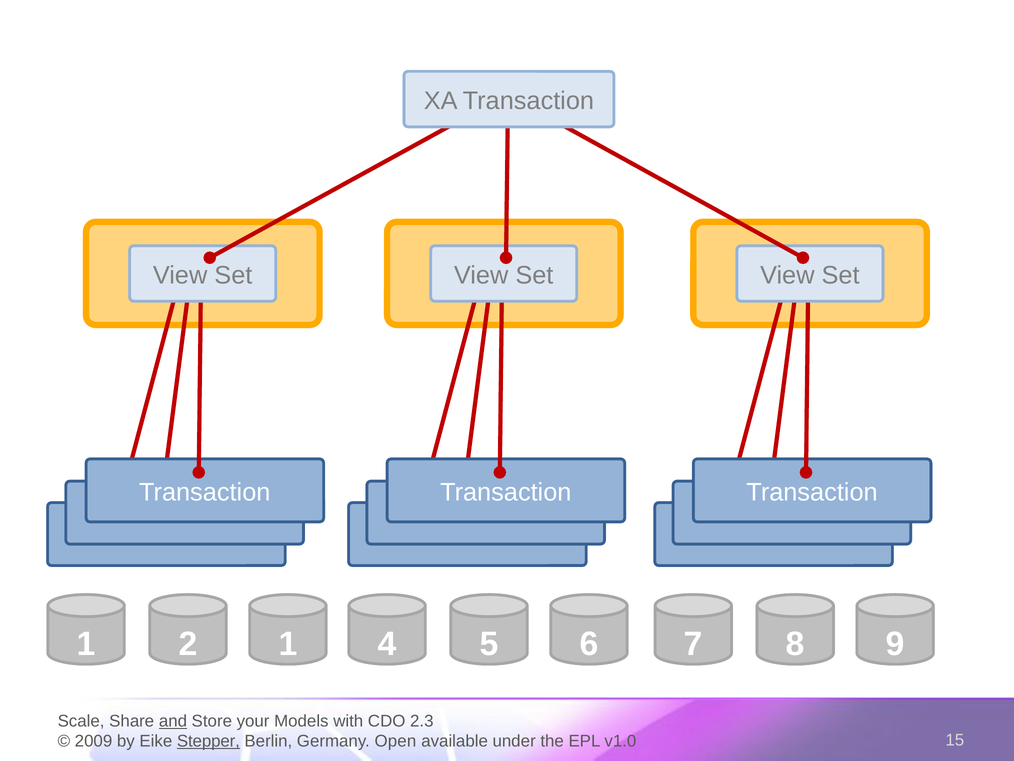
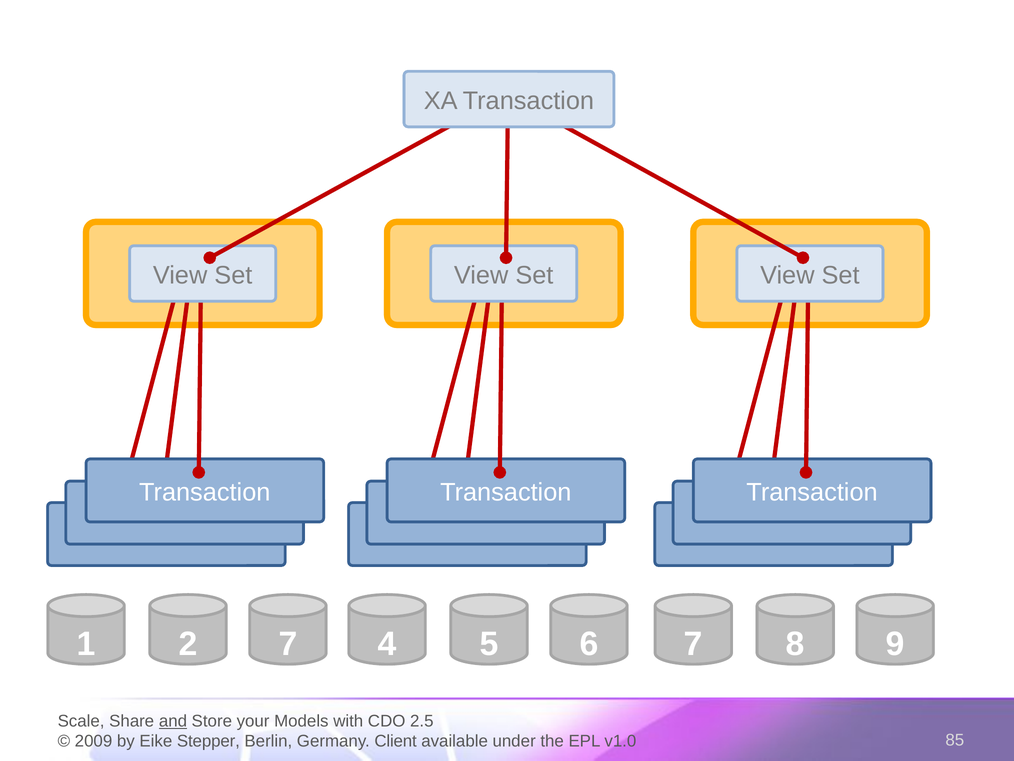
2 1: 1 -> 7 (288, 644)
2.3: 2.3 -> 2.5 (422, 721)
Stepper underline: present -> none (208, 741)
Open: Open -> Client (396, 741)
15: 15 -> 85 (955, 740)
